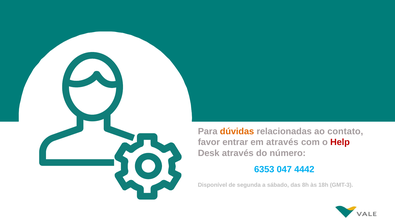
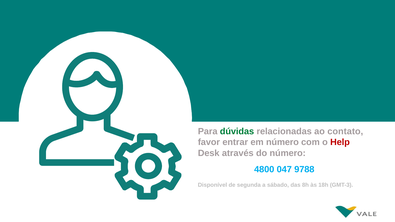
dúvidas colour: orange -> green (237, 132)
em através: através -> número (282, 142)
6353: 6353 -> 4800 (264, 169)
4442: 4442 -> 9788 (304, 169)
